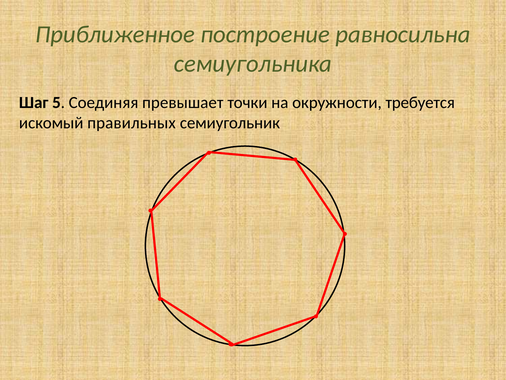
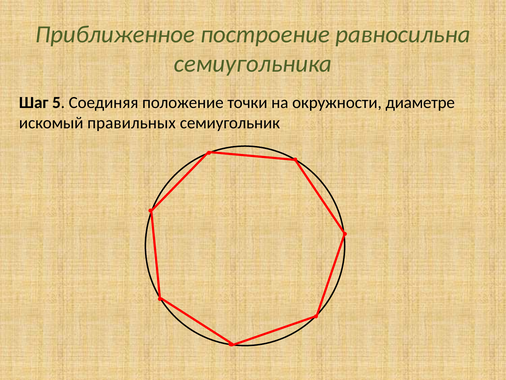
превышает: превышает -> положение (183, 102)
требуется: требуется -> диаметре (420, 102)
